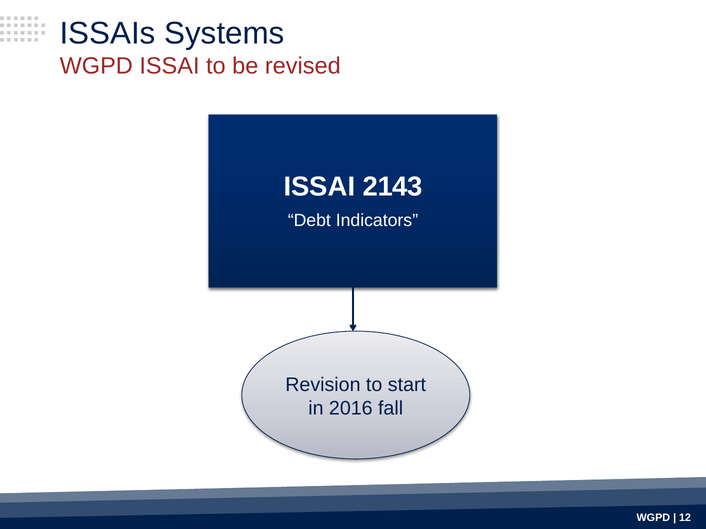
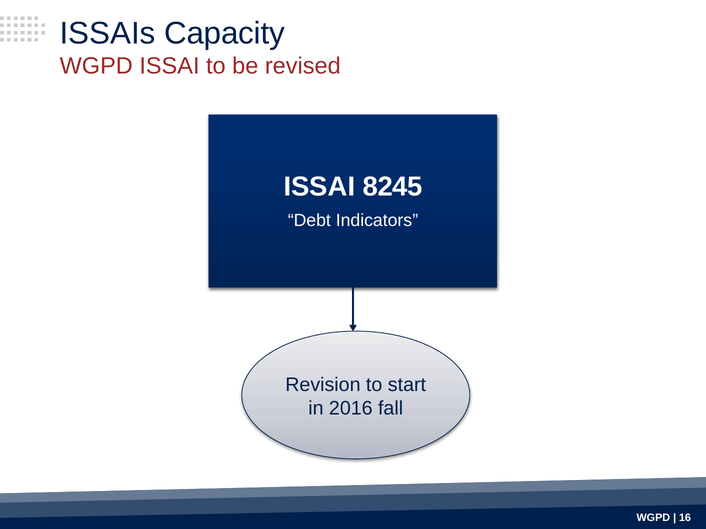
Systems: Systems -> Capacity (225, 34)
2143: 2143 -> 8245 (393, 187)
12: 12 -> 16 (685, 518)
